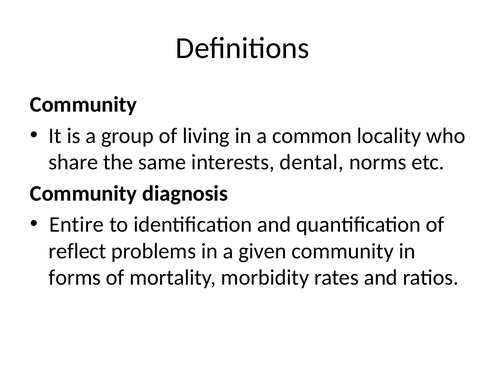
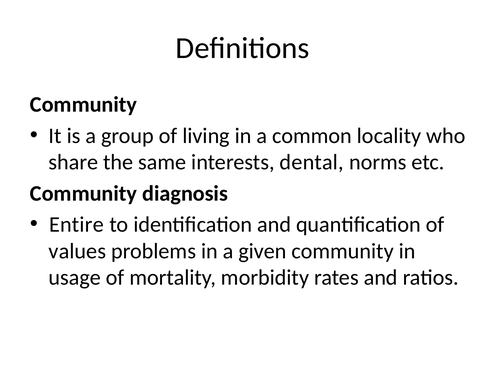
reflect: reflect -> values (77, 251)
forms: forms -> usage (75, 278)
